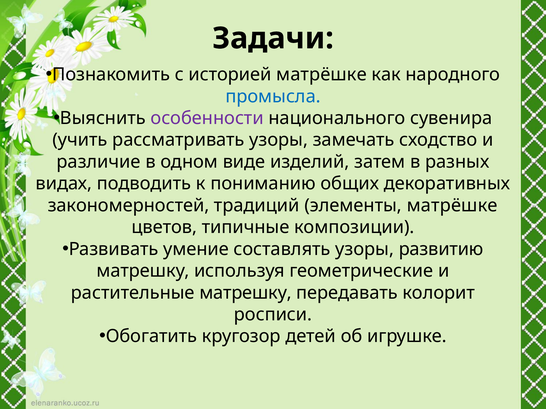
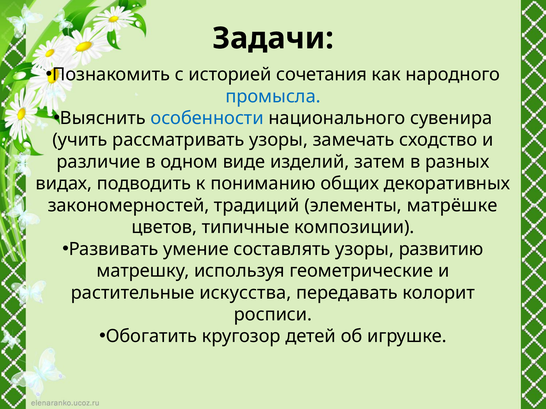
историей матрёшке: матрёшке -> сочетания (322, 75)
особенности colour: purple -> blue (207, 118)
растительные матрешку: матрешку -> искусства (245, 293)
